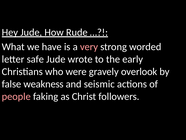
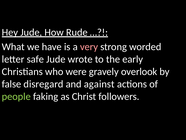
weakness: weakness -> disregard (43, 84)
seismic: seismic -> against (99, 84)
people colour: pink -> light green (16, 96)
